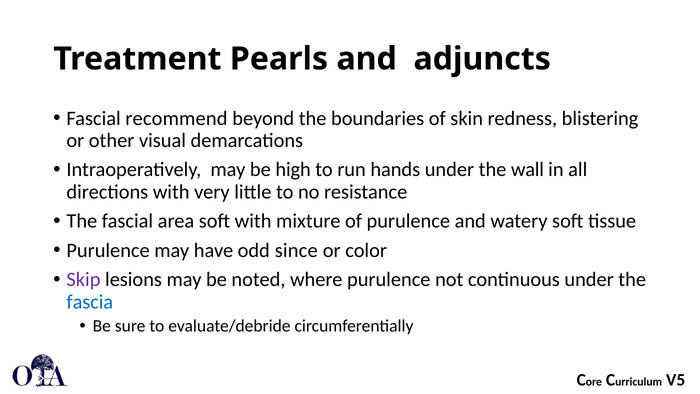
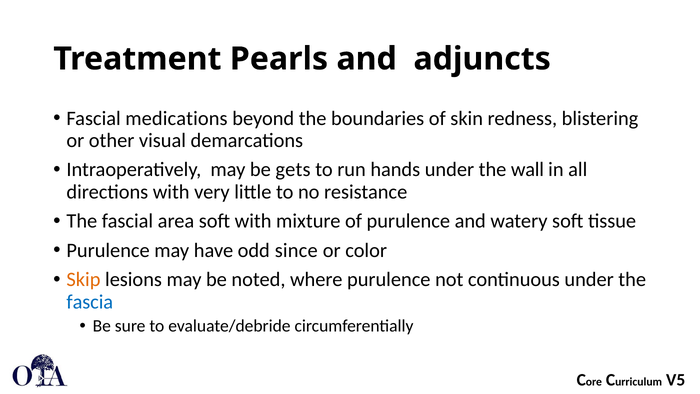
recommend: recommend -> medications (176, 118)
high: high -> gets (293, 170)
Skip colour: purple -> orange (83, 280)
